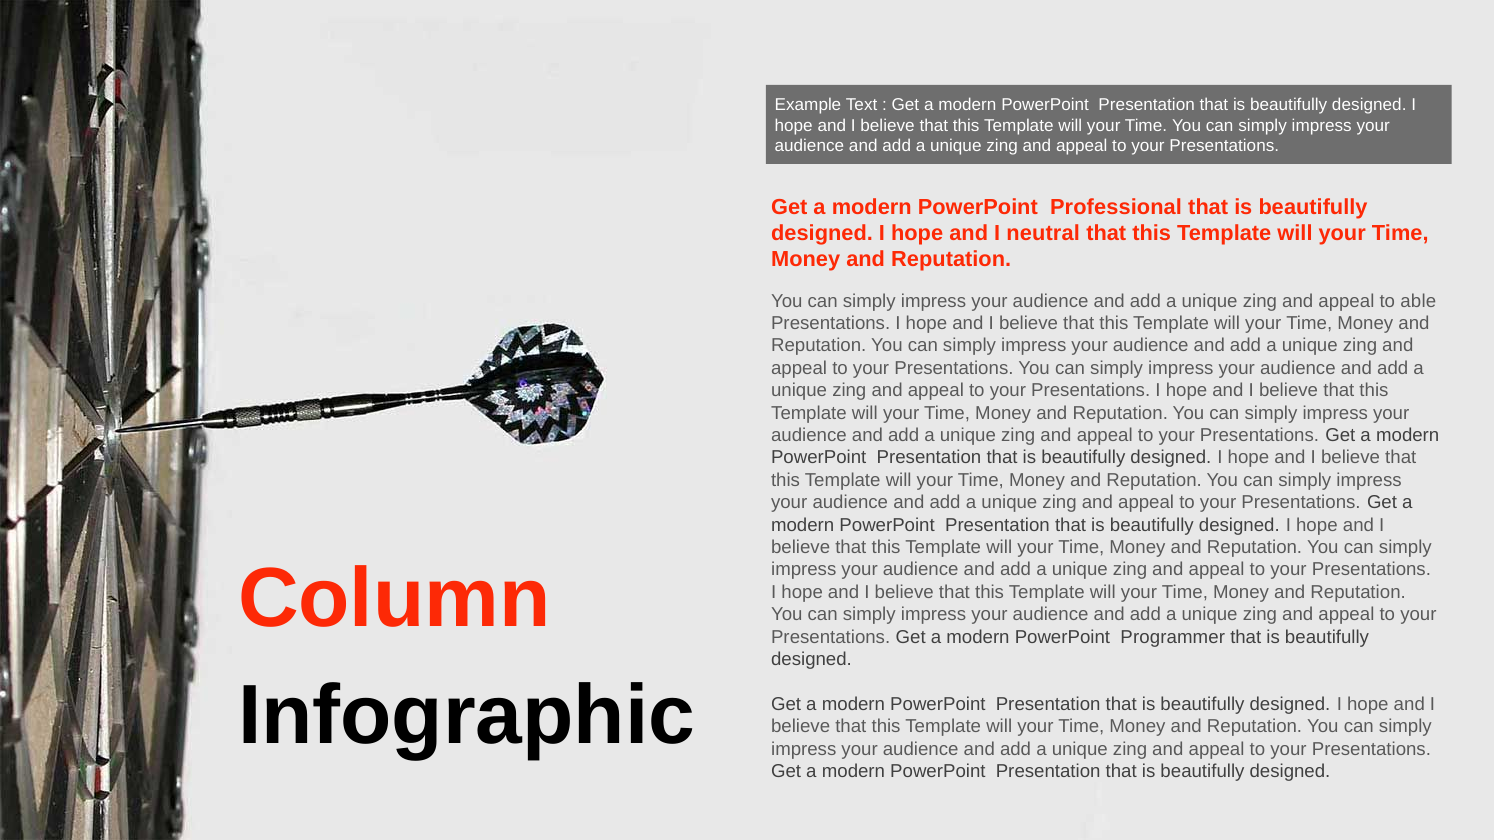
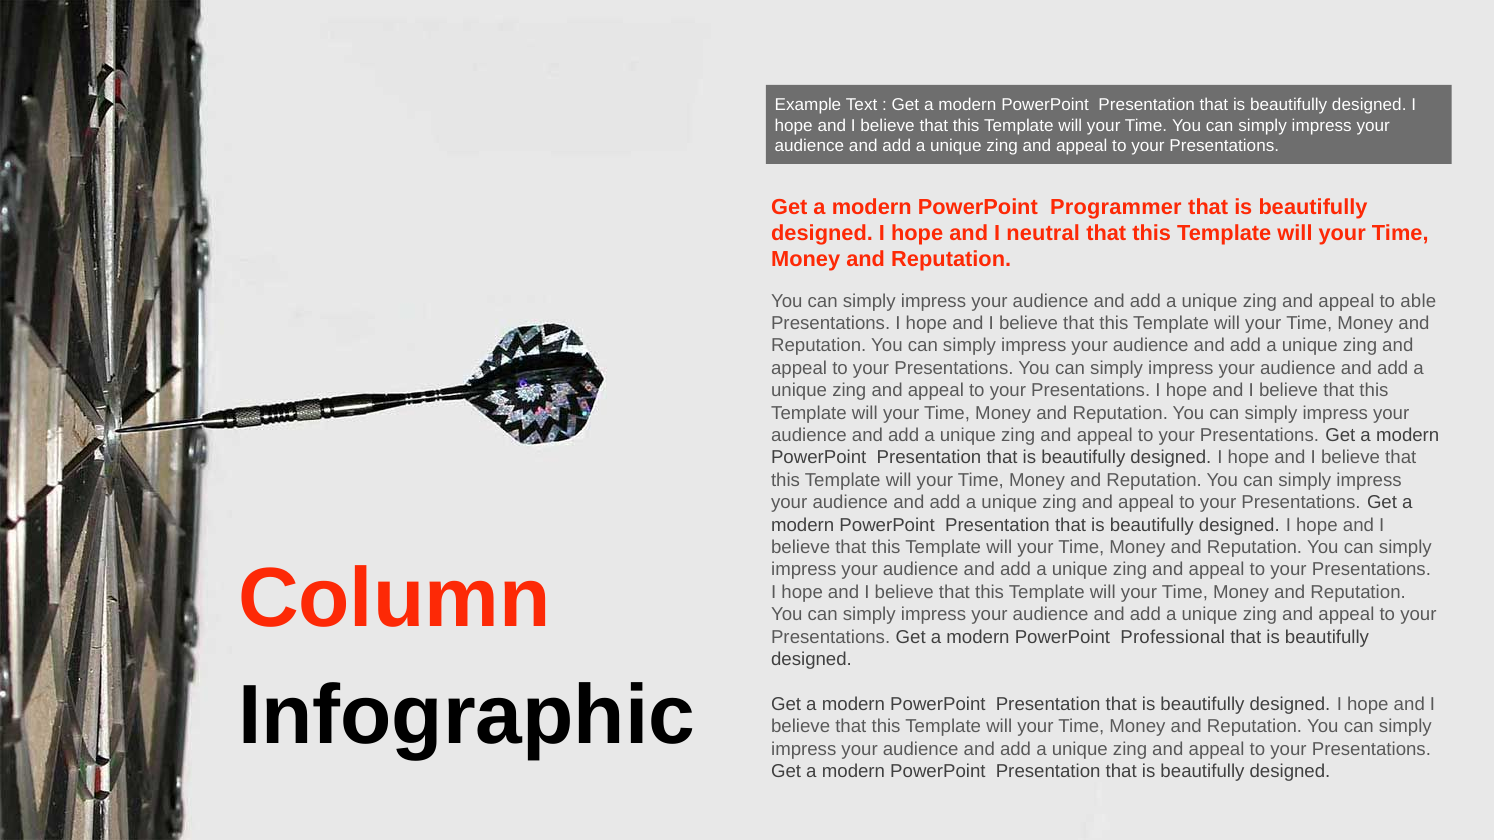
Professional: Professional -> Programmer (1116, 207)
Programmer: Programmer -> Professional (1173, 637)
